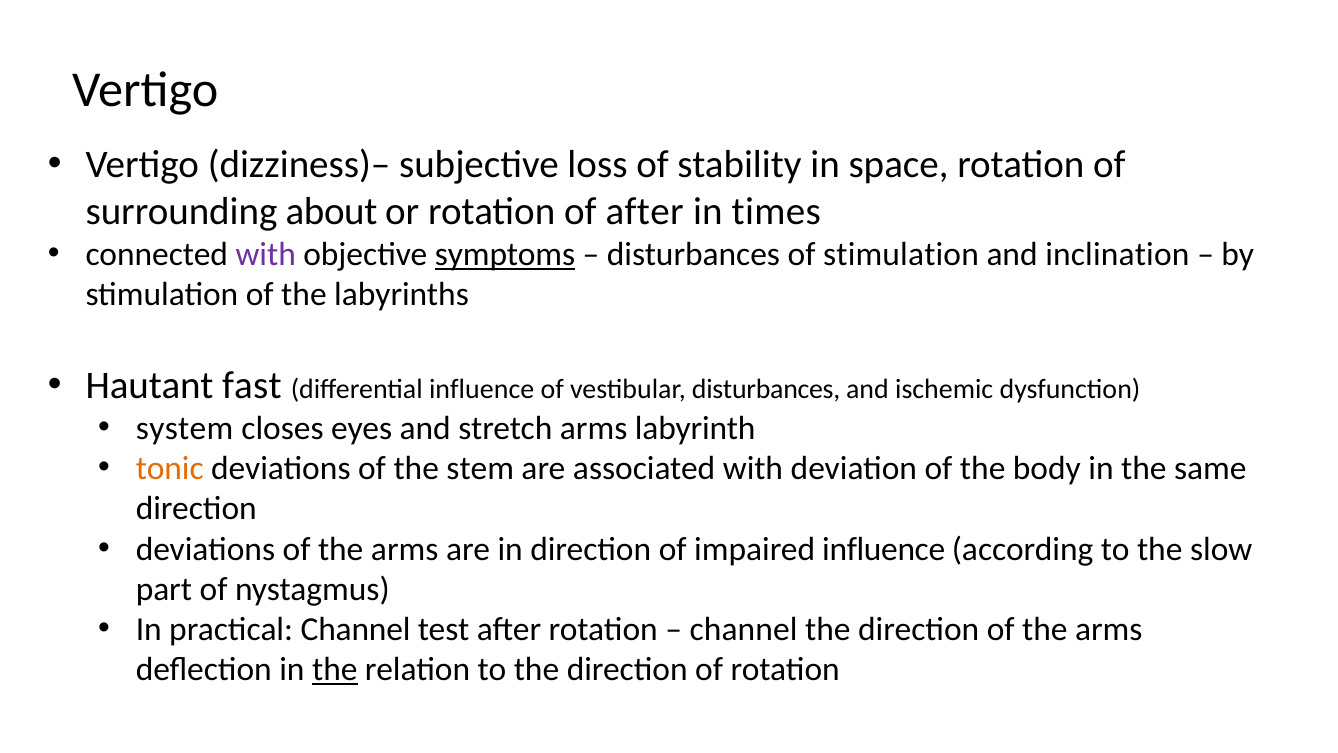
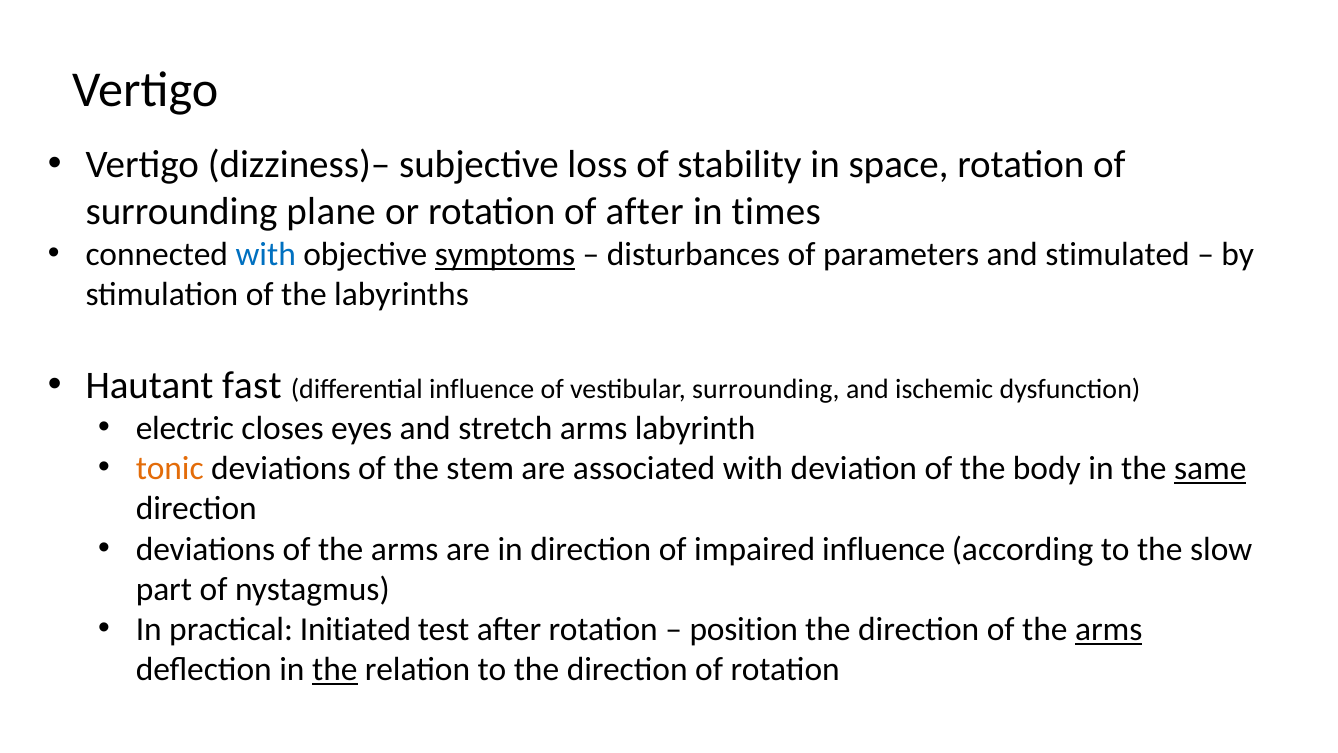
about: about -> plane (331, 211)
with colour: purple -> blue (266, 254)
of stimulation: stimulation -> parameters (901, 254)
inclination: inclination -> stimulated (1118, 254)
vestibular disturbances: disturbances -> surrounding (766, 389)
system: system -> electric (185, 428)
same underline: none -> present (1210, 469)
practical Channel: Channel -> Initiated (356, 629)
channel: channel -> position (744, 629)
arms underline: none -> present (1109, 629)
